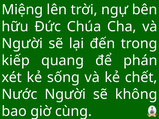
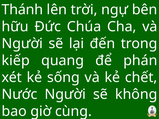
Miệng: Miệng -> Thánh (22, 10)
